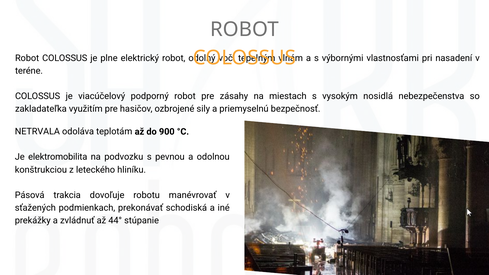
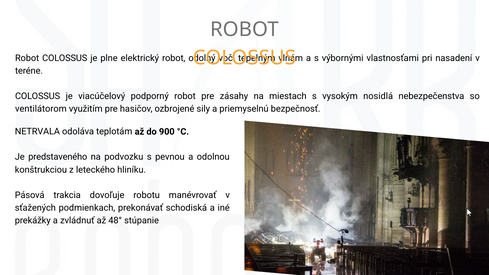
zakladateľka: zakladateľka -> ventilátorom (41, 109)
elektromobilita: elektromobilita -> predstaveného (58, 157)
44°: 44° -> 48° (115, 221)
